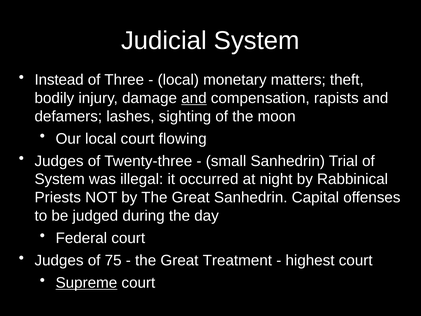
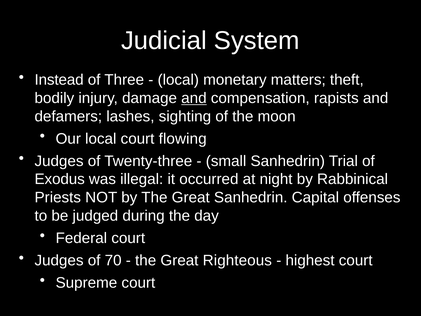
System: System -> Exodus (60, 179)
75: 75 -> 70 (113, 260)
Treatment: Treatment -> Righteous (237, 260)
Supreme underline: present -> none (86, 283)
